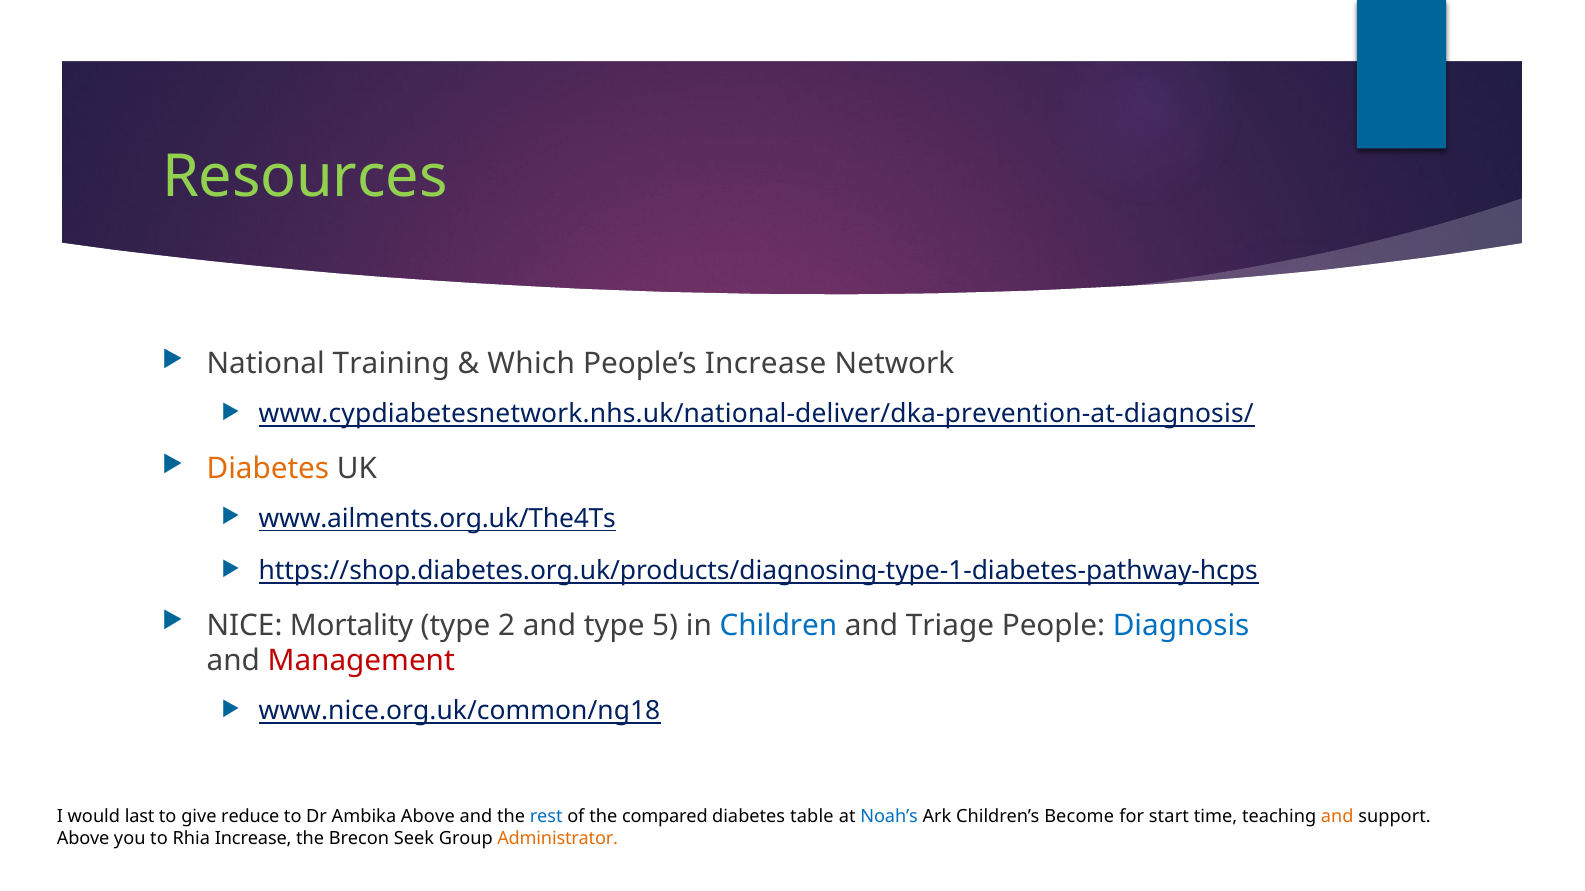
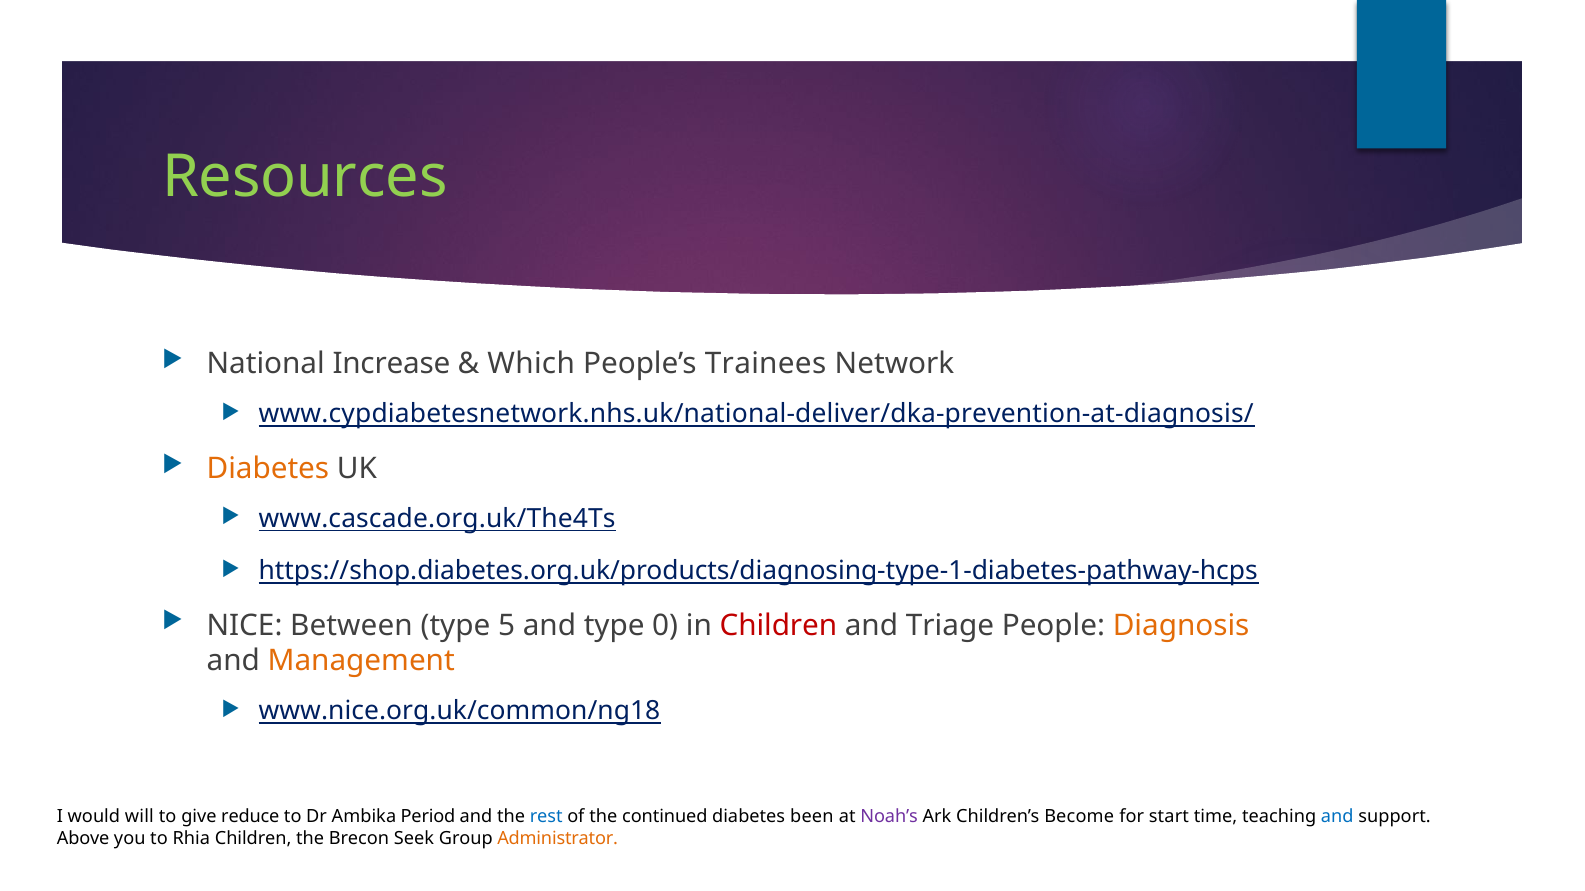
Training: Training -> Increase (391, 364)
People’s Increase: Increase -> Trainees (766, 364)
www.ailments.org.uk/The4Ts: www.ailments.org.uk/The4Ts -> www.cascade.org.uk/The4Ts (437, 519)
Mortality: Mortality -> Between (351, 626)
2: 2 -> 5 (507, 626)
5: 5 -> 0 (665, 626)
Children colour: blue -> red (778, 626)
Diagnosis colour: blue -> orange (1181, 626)
Management colour: red -> orange (361, 661)
last: last -> will (139, 817)
Ambika Above: Above -> Period (428, 817)
compared: compared -> continued (665, 817)
table: table -> been (812, 817)
Noah’s colour: blue -> purple (889, 817)
and colour: orange -> blue (1337, 817)
Rhia Increase: Increase -> Children (253, 839)
